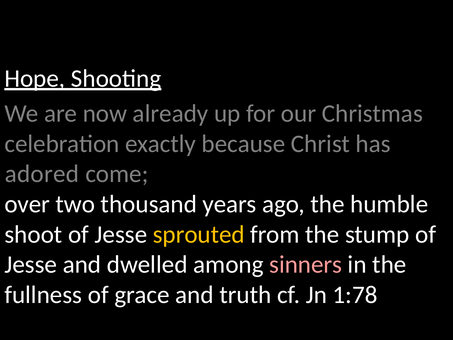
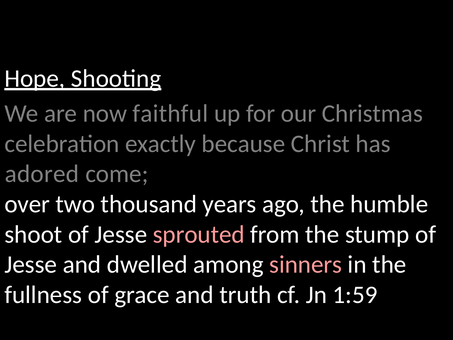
already: already -> faithful (170, 113)
sprouted colour: yellow -> pink (199, 234)
1:78: 1:78 -> 1:59 (355, 295)
